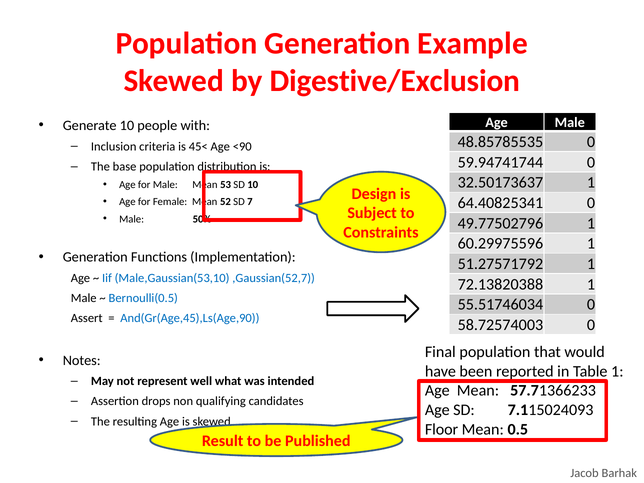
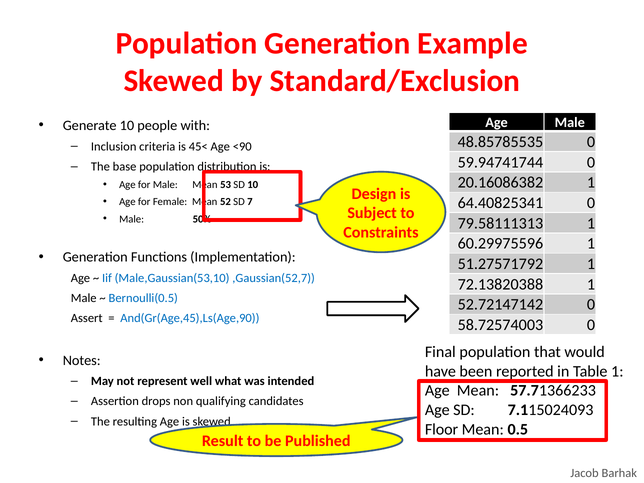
Digestive/Exclusion: Digestive/Exclusion -> Standard/Exclusion (395, 81)
32.50173637: 32.50173637 -> 20.16086382 (500, 183)
49.77502796: 49.77502796 -> 79.58111313 (500, 223)
55.51746034: 55.51746034 -> 52.72147142 (500, 305)
